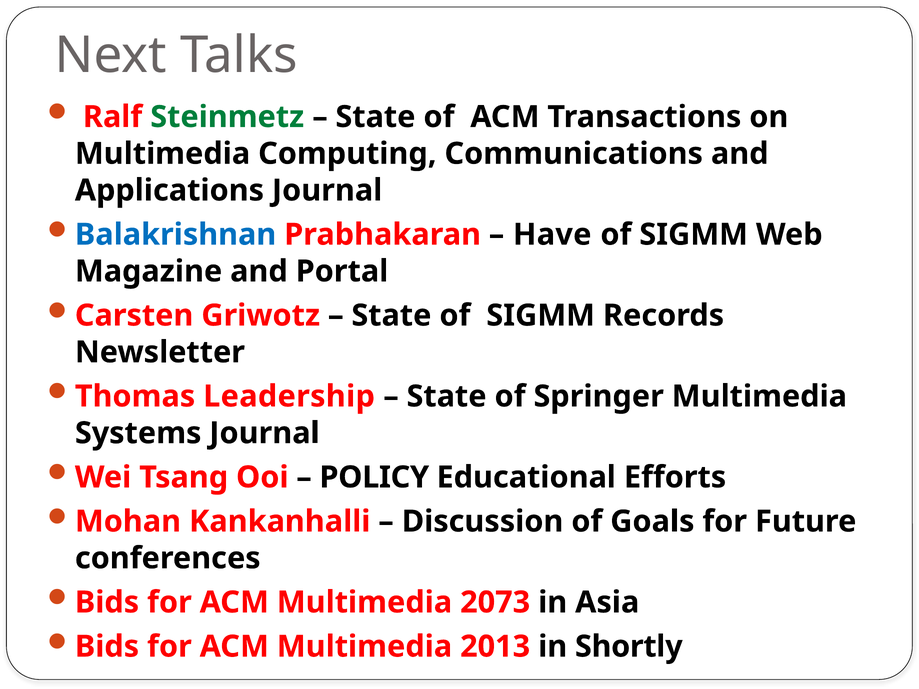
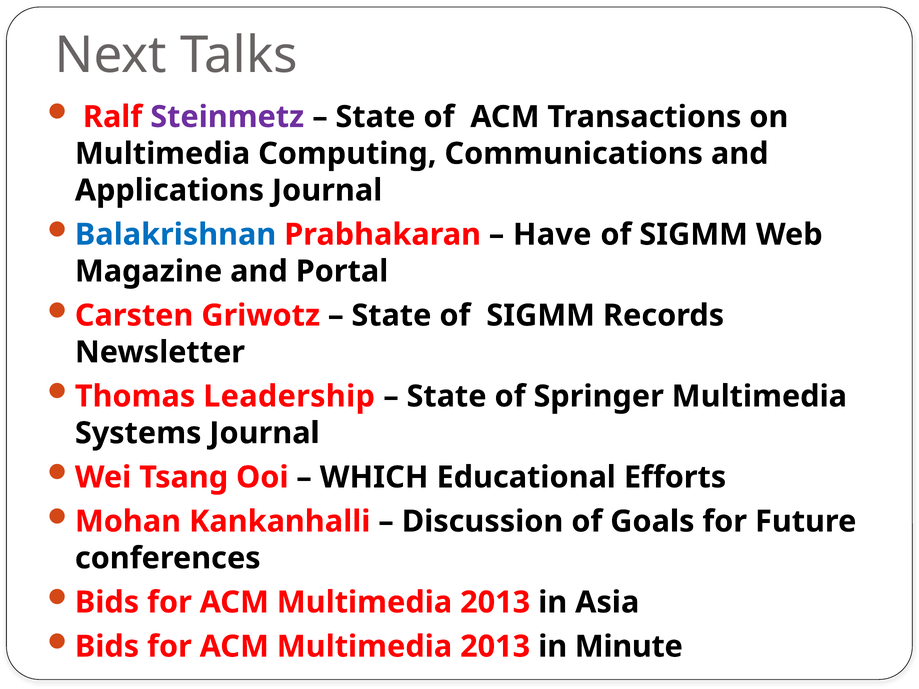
Steinmetz colour: green -> purple (227, 117)
POLICY: POLICY -> WHICH (374, 477)
2073: 2073 -> 2013 (495, 603)
Shortly: Shortly -> Minute (629, 647)
